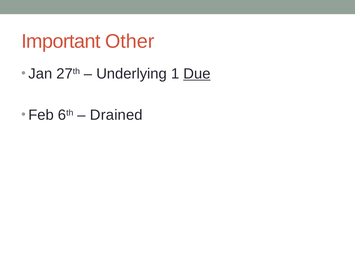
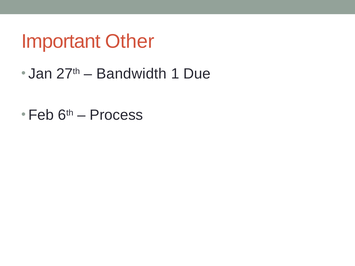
Underlying: Underlying -> Bandwidth (132, 74)
Due underline: present -> none (197, 74)
Drained: Drained -> Process (116, 115)
